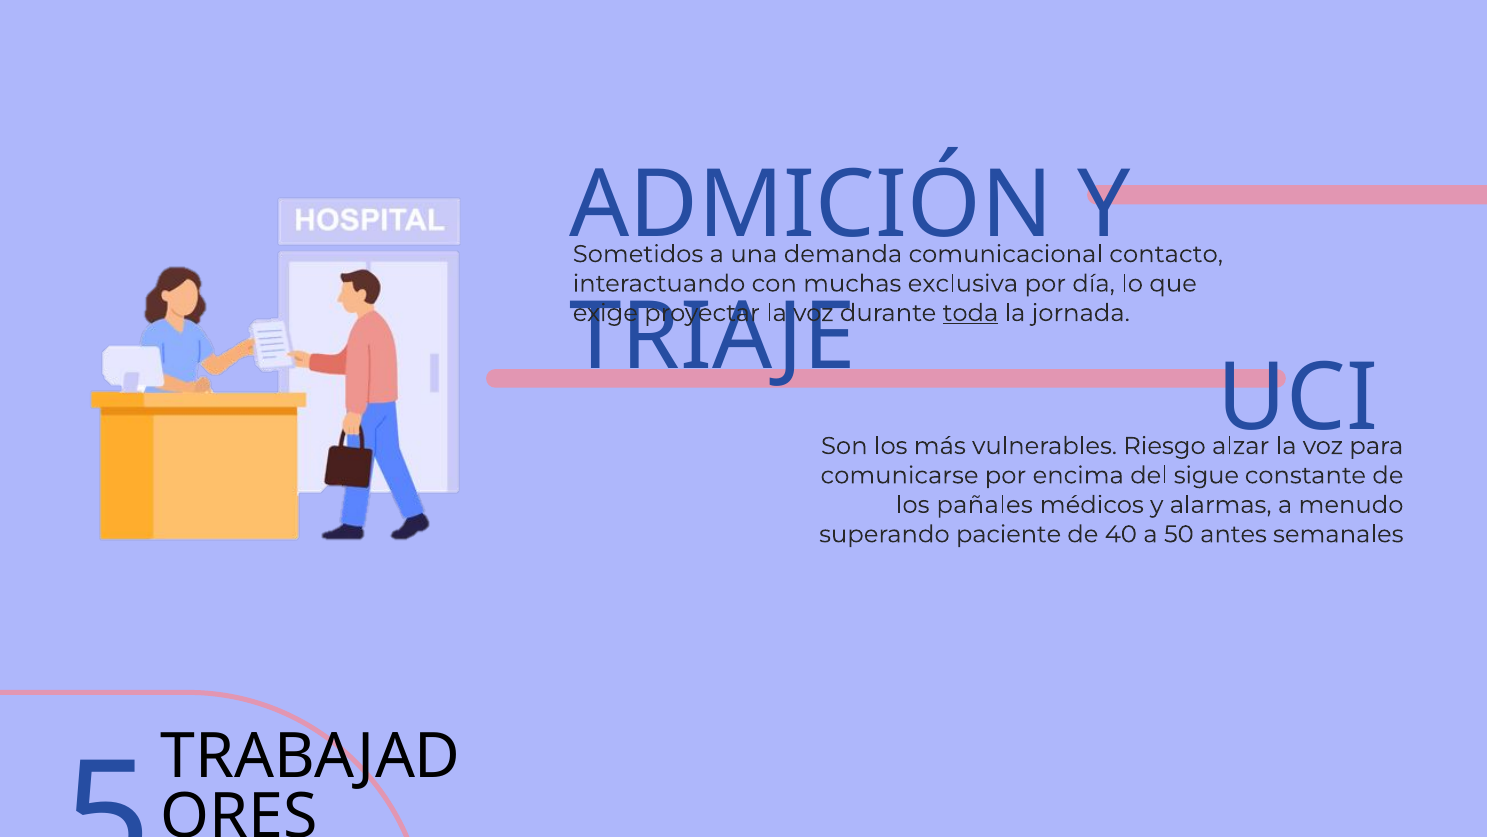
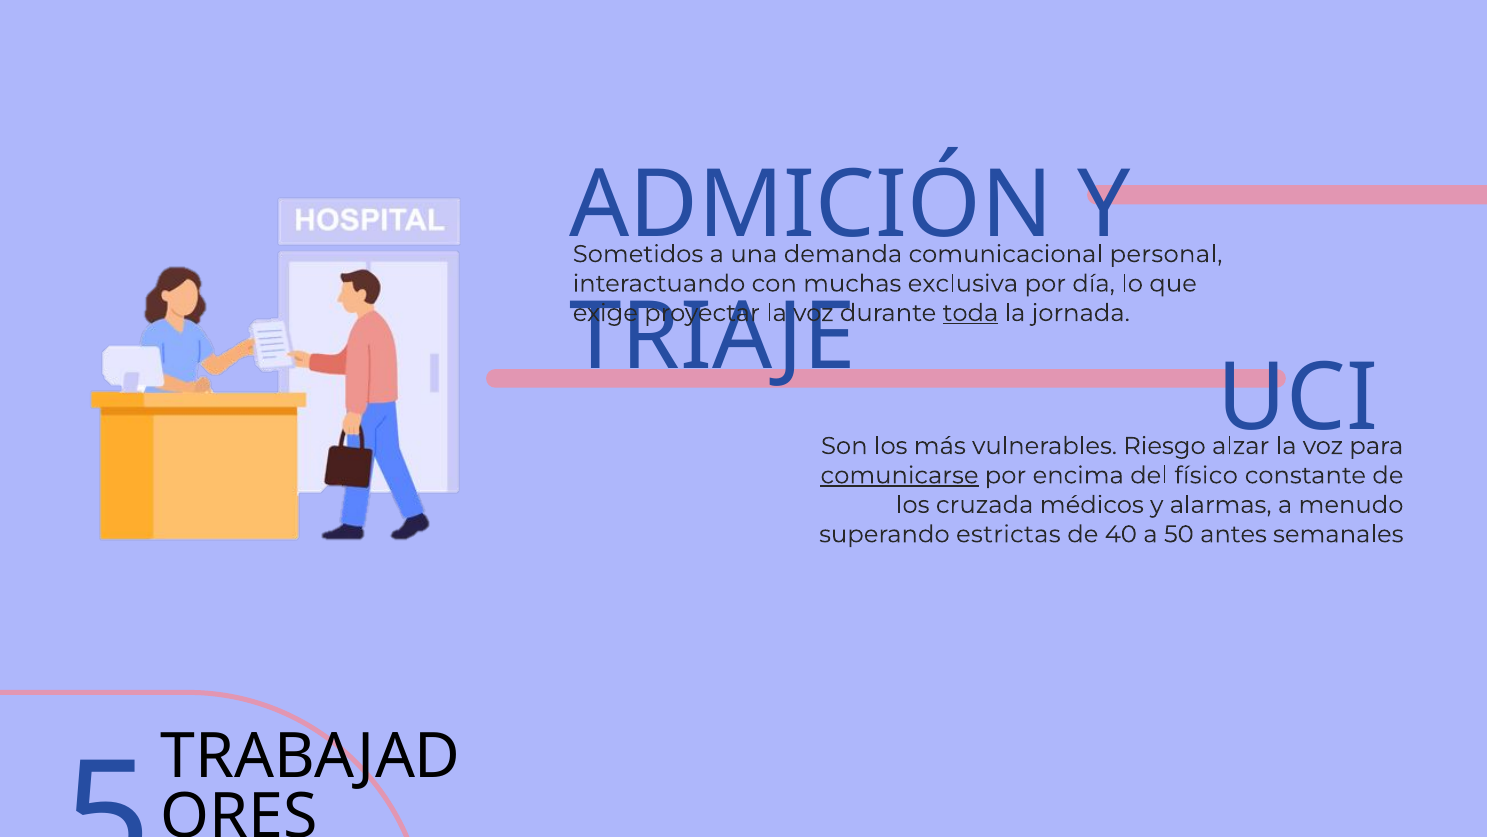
contacto: contacto -> personal (1166, 254)
comunicarse underline: none -> present (900, 475)
sigue: sigue -> físico (1206, 475)
pañales: pañales -> cruzada (985, 505)
paciente: paciente -> estrictas (1008, 534)
